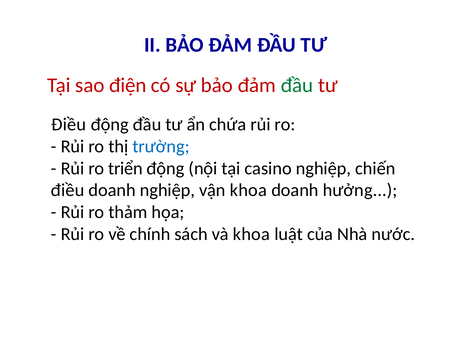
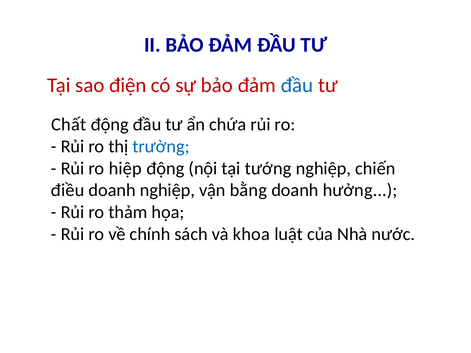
đầu colour: green -> blue (297, 85)
Điều: Điều -> Chất (69, 124)
triển: triển -> hiệp (125, 168)
casino: casino -> tướng (268, 168)
vận khoa: khoa -> bằng (248, 190)
